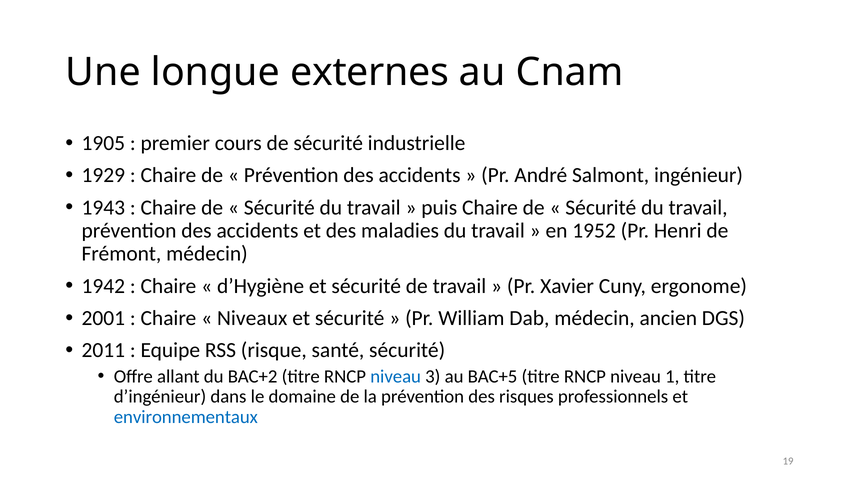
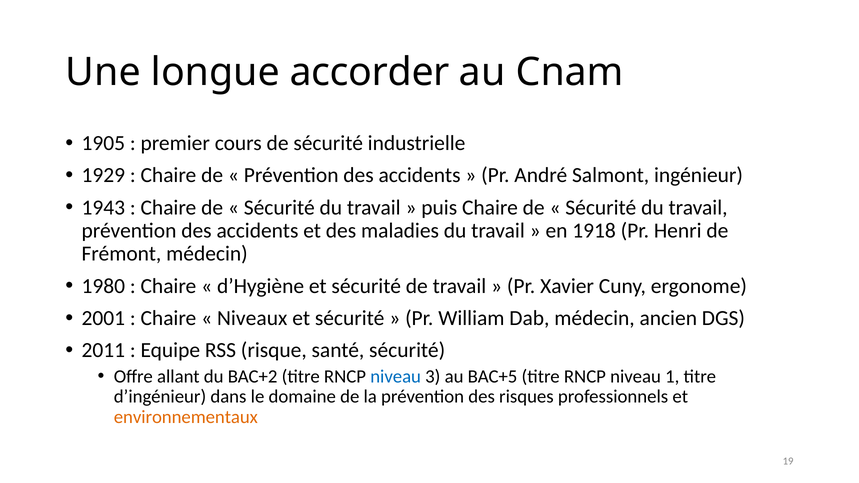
externes: externes -> accorder (370, 72)
1952: 1952 -> 1918 (594, 231)
1942: 1942 -> 1980 (103, 286)
environnementaux colour: blue -> orange (186, 417)
